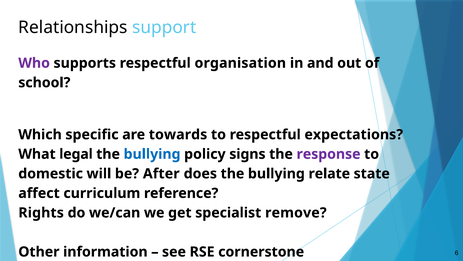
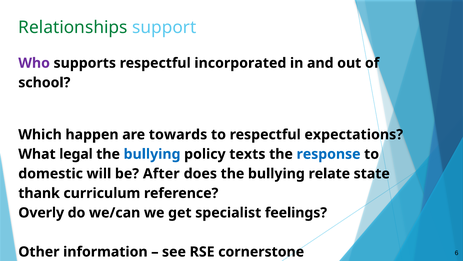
Relationships colour: black -> green (73, 27)
organisation: organisation -> incorporated (240, 63)
specific: specific -> happen (92, 134)
signs: signs -> texts (247, 154)
response colour: purple -> blue (329, 154)
affect: affect -> thank (39, 193)
Rights: Rights -> Overly (41, 212)
remove: remove -> feelings (296, 212)
